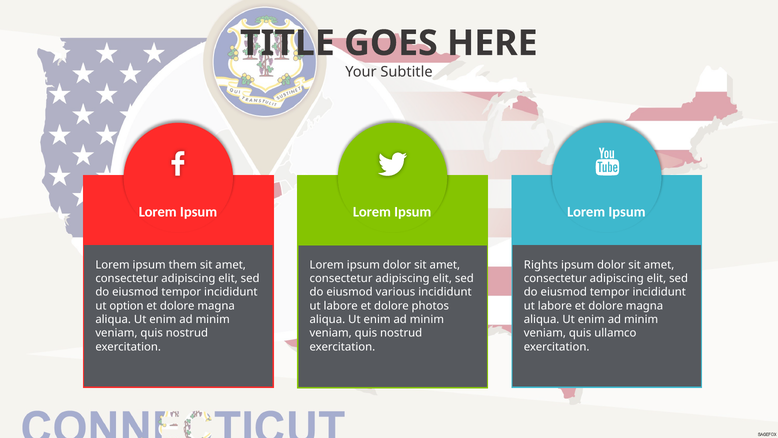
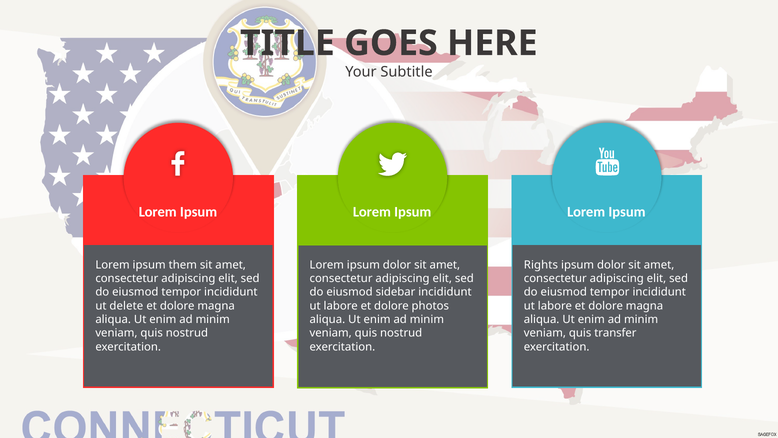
various: various -> sidebar (396, 292)
option: option -> delete (126, 306)
ullamco: ullamco -> transfer (615, 333)
